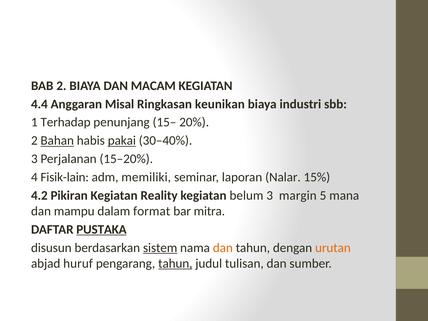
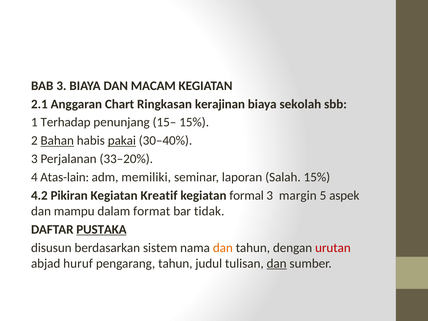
BAB 2: 2 -> 3 (61, 86)
4.4: 4.4 -> 2.1 (39, 104)
Misal: Misal -> Chart (120, 104)
keunikan: keunikan -> kerajinan (220, 104)
industri: industri -> sekolah (300, 104)
15– 20%: 20% -> 15% (194, 122)
15–20%: 15–20% -> 33–20% (126, 159)
Fisik-lain: Fisik-lain -> Atas-lain (65, 177)
Nalar: Nalar -> Salah (283, 177)
Reality: Reality -> Kreatif (159, 195)
belum: belum -> formal (247, 195)
mana: mana -> aspek (344, 195)
mitra: mitra -> tidak (209, 211)
sistem underline: present -> none (160, 248)
urutan colour: orange -> red (333, 248)
tahun underline: present -> none (175, 263)
dan underline: none -> present (277, 263)
